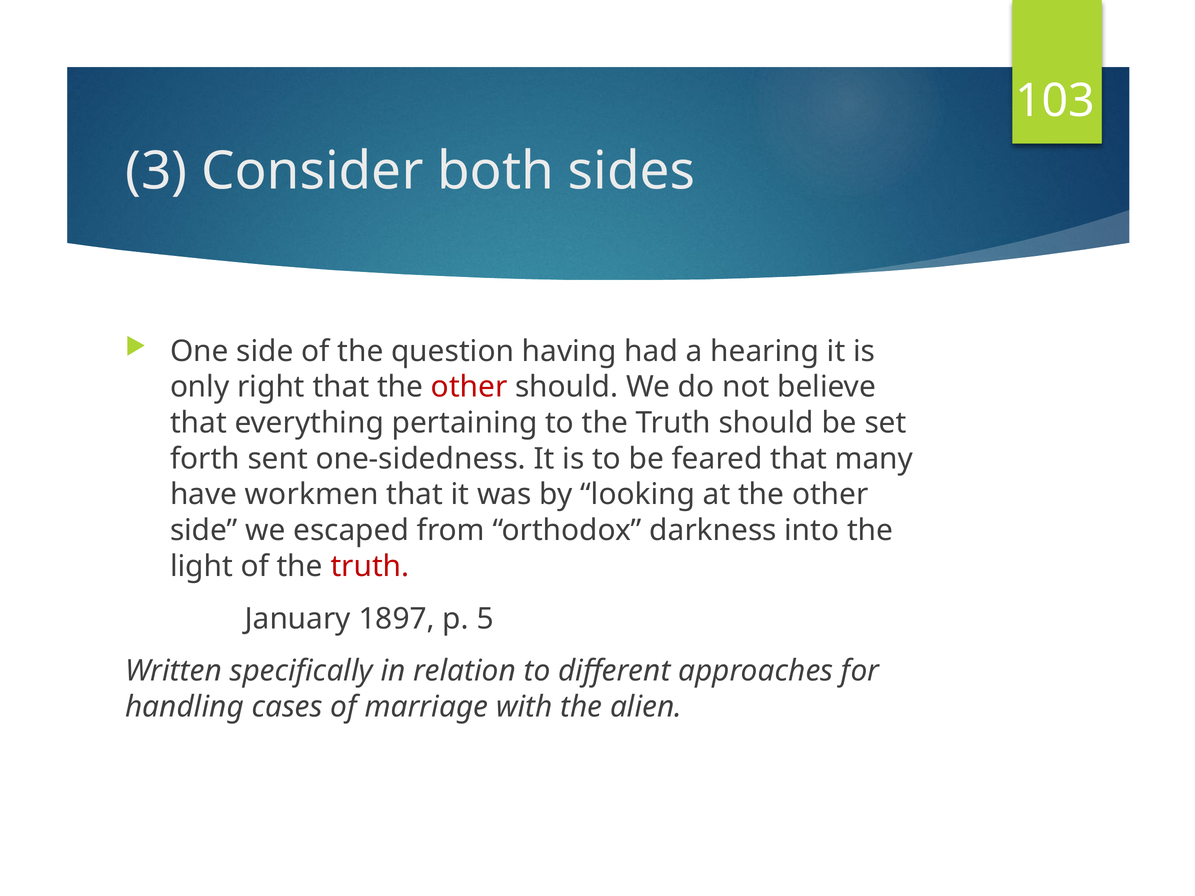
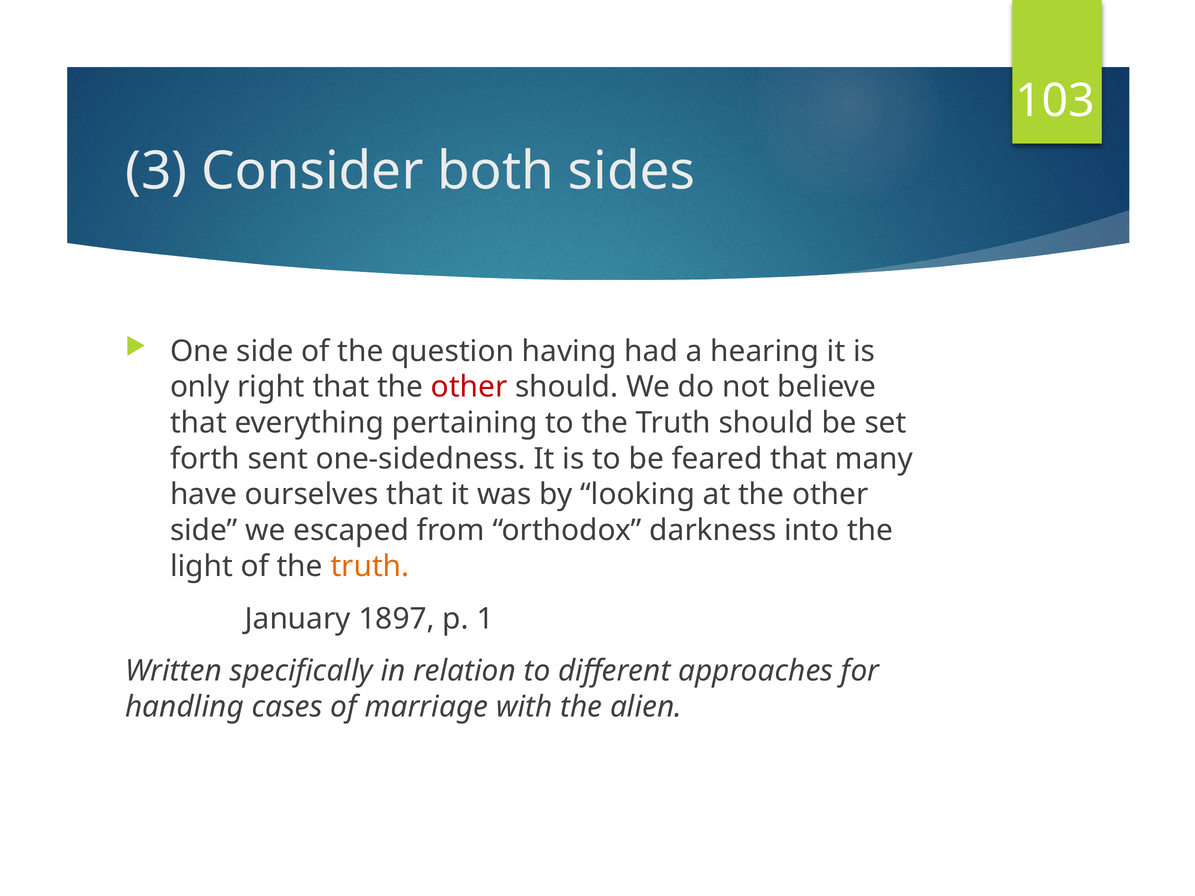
workmen: workmen -> ourselves (312, 495)
truth colour: red -> orange (370, 566)
5: 5 -> 1 (485, 619)
